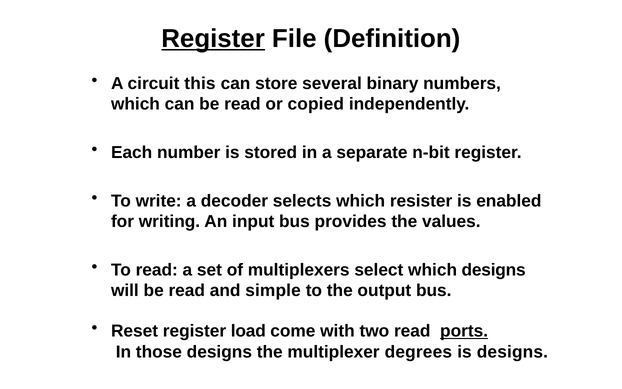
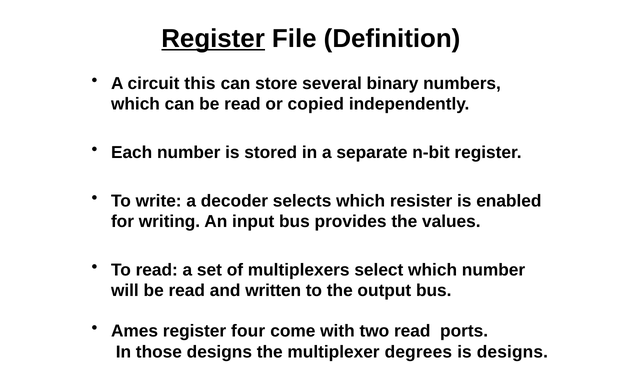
which designs: designs -> number (494, 270)
simple: simple -> written (273, 291)
Reset: Reset -> Ames (135, 331)
load: load -> four (248, 331)
ports underline: present -> none (464, 331)
